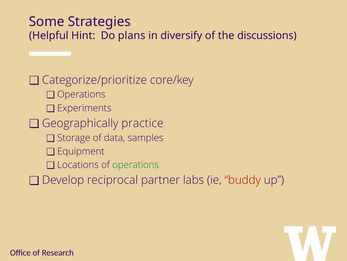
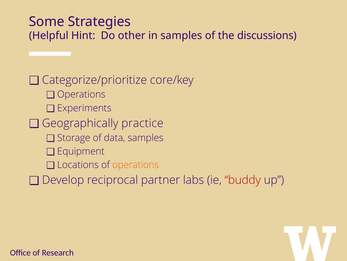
plans: plans -> other (132, 36)
in diversify: diversify -> samples (181, 36)
operations colour: green -> orange (136, 164)
